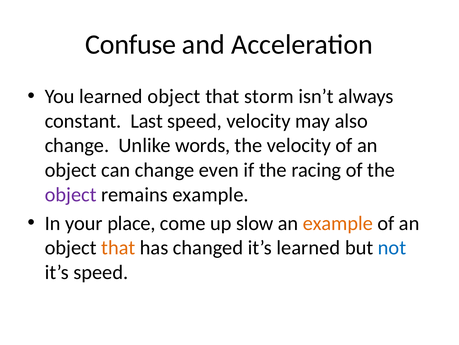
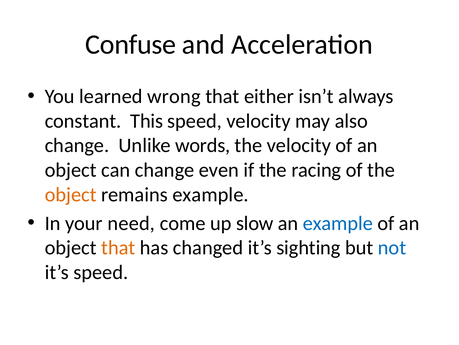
learned object: object -> wrong (174, 96)
storm: storm -> either (269, 96)
Last: Last -> This (147, 121)
object colour: purple -> orange (71, 194)
place: place -> need (131, 223)
example colour: orange -> blue (338, 223)
it’s learned: learned -> sighting (308, 247)
